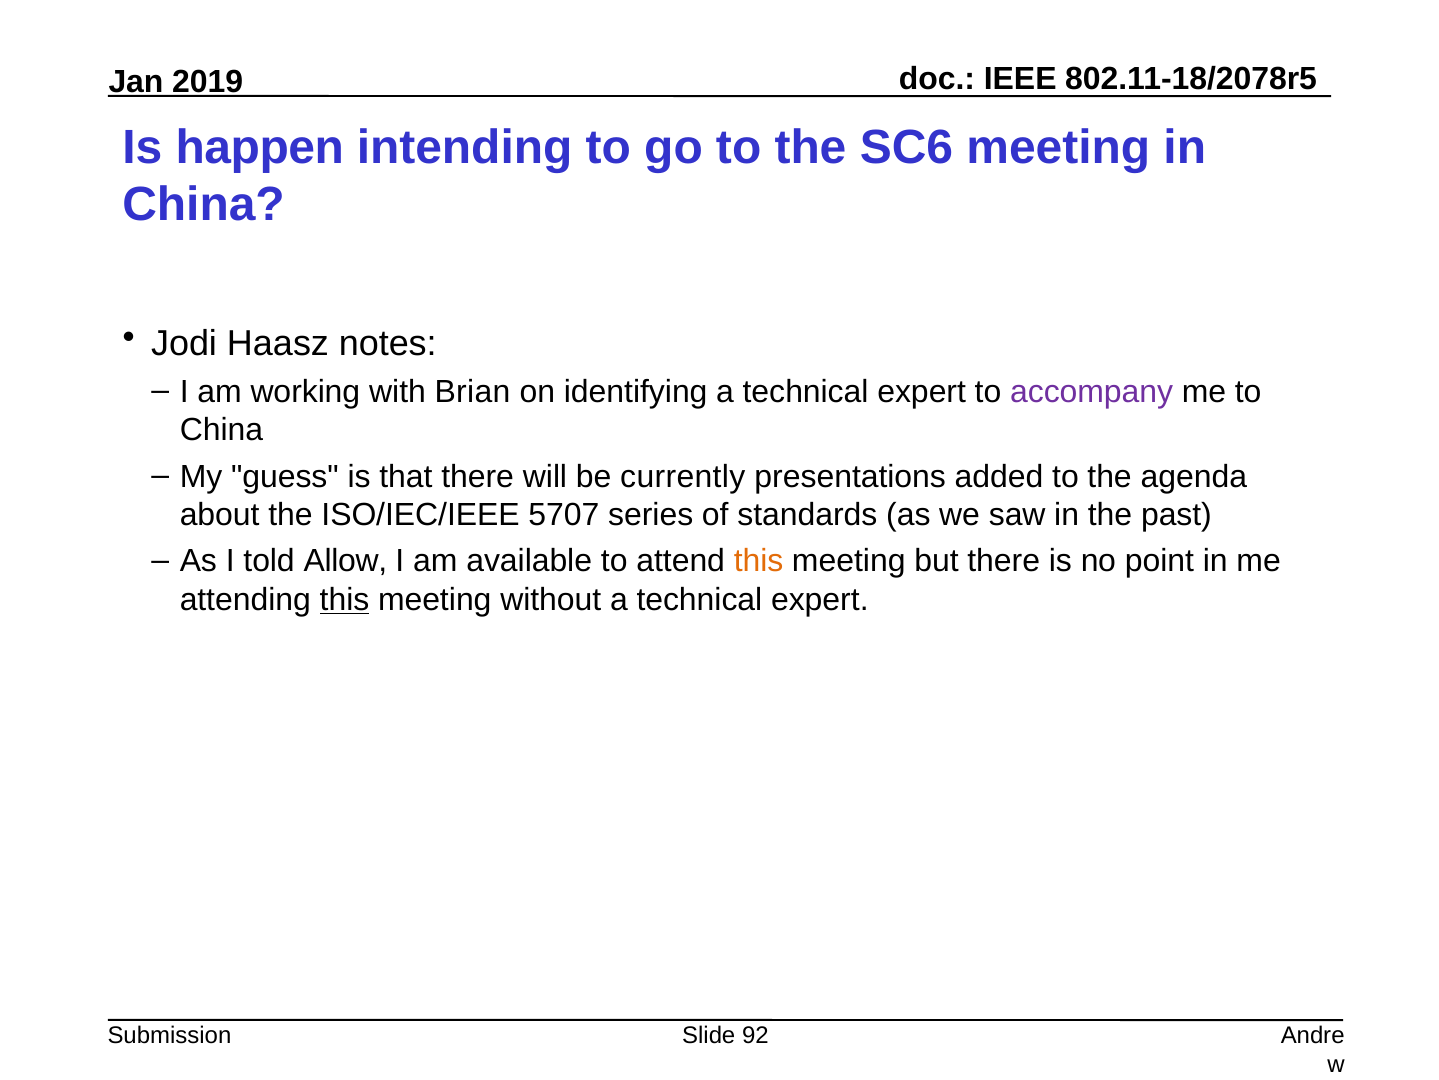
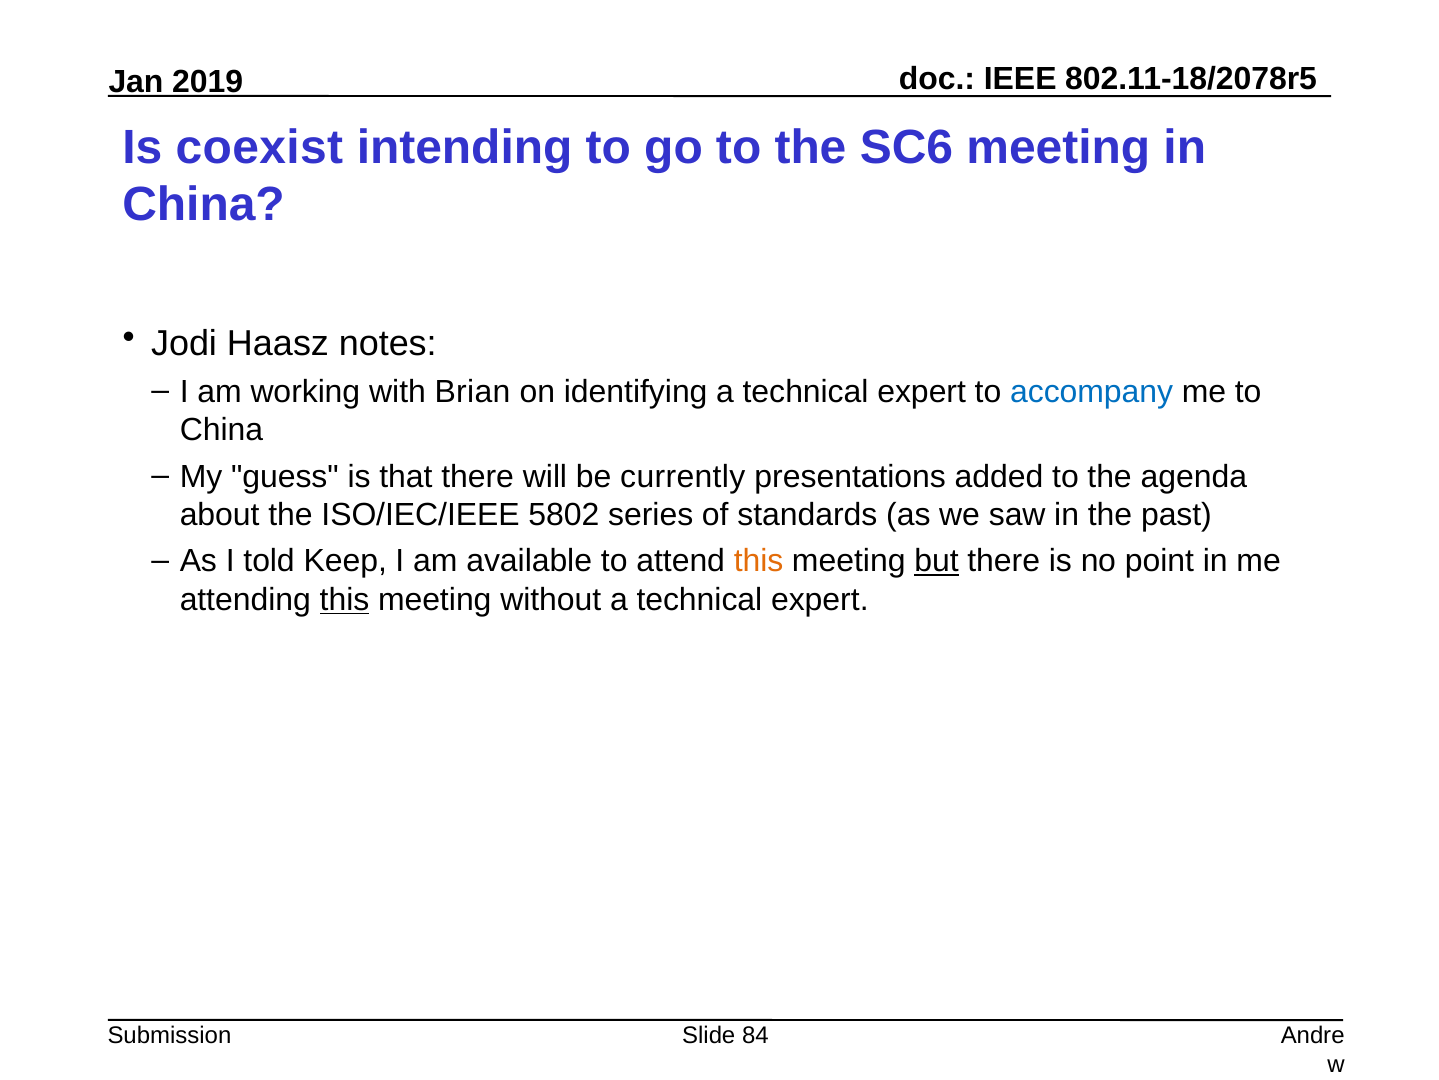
happen: happen -> coexist (259, 147)
accompany colour: purple -> blue (1092, 392)
5707: 5707 -> 5802 (564, 515)
Allow: Allow -> Keep (345, 561)
but underline: none -> present (937, 561)
92: 92 -> 84 (755, 1035)
